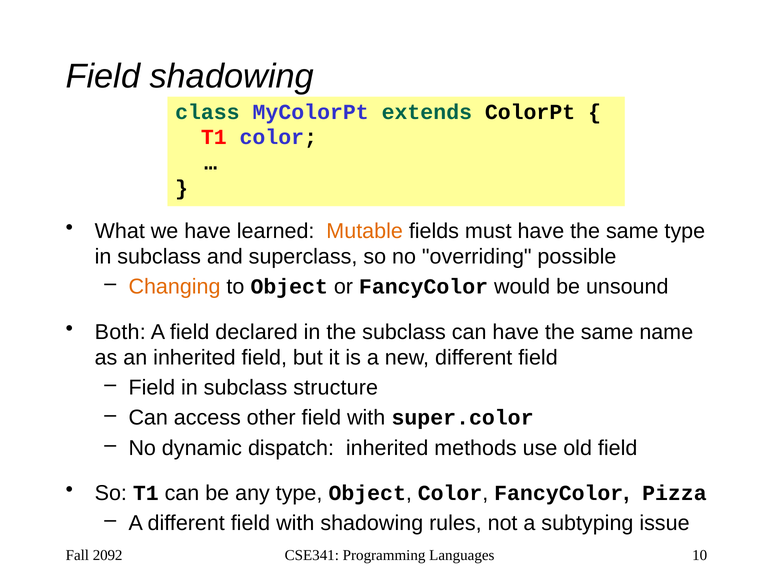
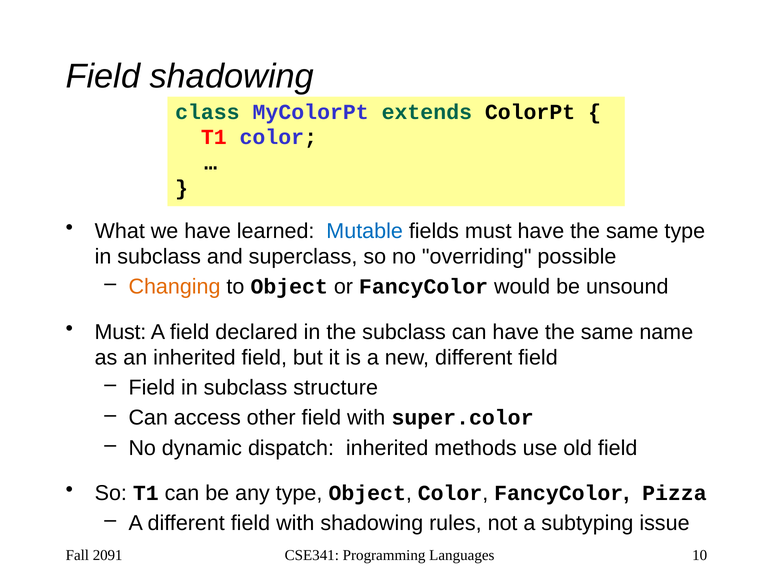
Mutable colour: orange -> blue (365, 231)
Both: Both -> Must (120, 332)
2092: 2092 -> 2091 (108, 555)
